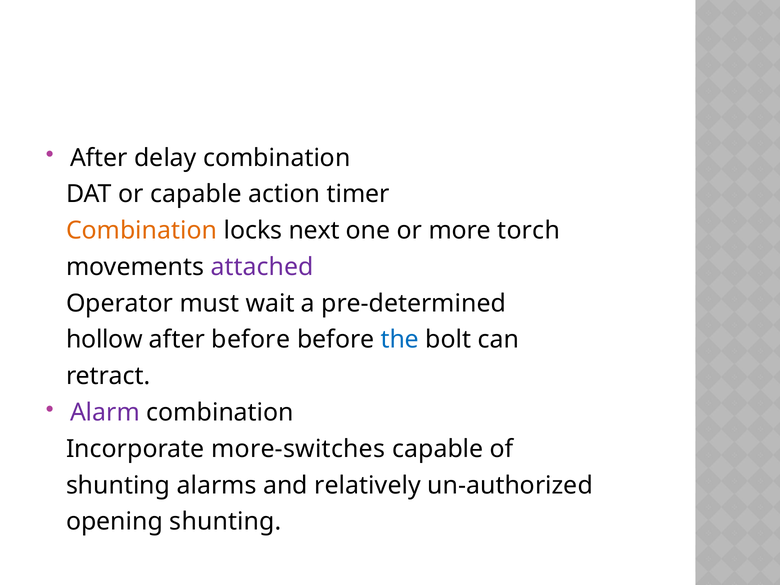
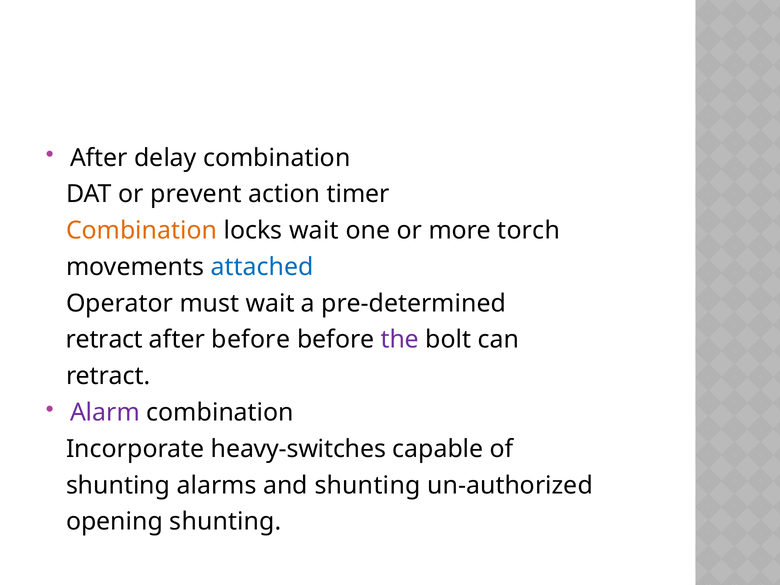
or capable: capable -> prevent (196, 194)
locks next: next -> wait (314, 231)
attached colour: purple -> blue (262, 267)
hollow: hollow -> retract (104, 340)
the colour: blue -> purple (400, 340)
more-switches: more-switches -> heavy-switches (298, 449)
and relatively: relatively -> shunting (367, 485)
